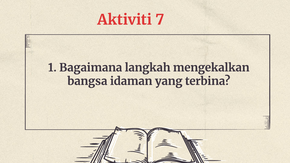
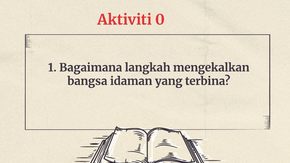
7: 7 -> 0 (160, 20)
